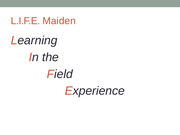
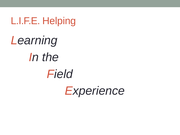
Maiden: Maiden -> Helping (59, 21)
